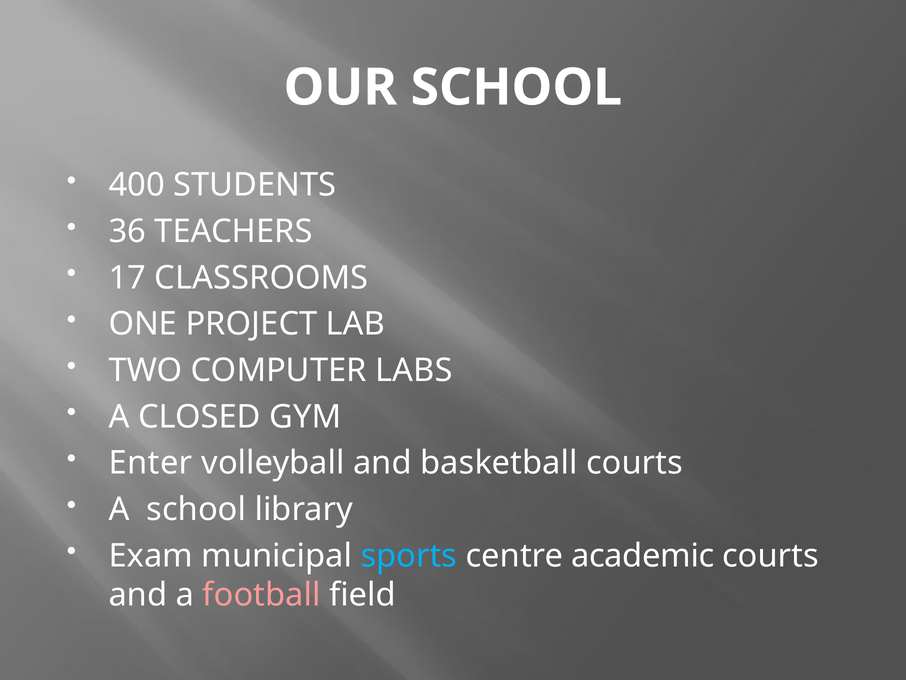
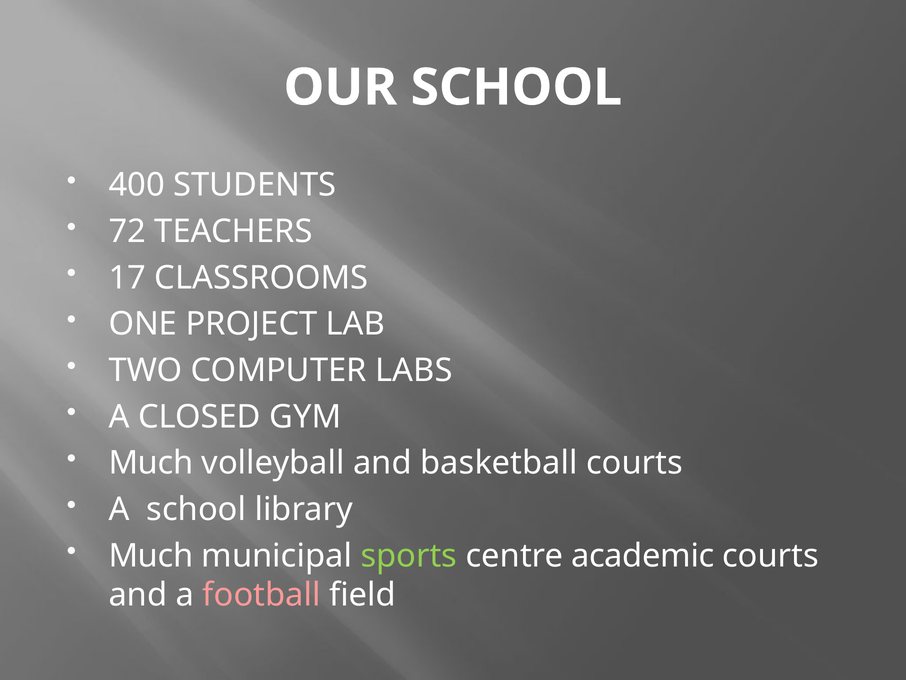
36: 36 -> 72 (127, 231)
Enter: Enter -> Much (151, 463)
Exam: Exam -> Much (151, 555)
sports colour: light blue -> light green (409, 555)
